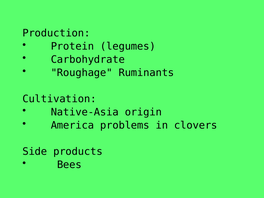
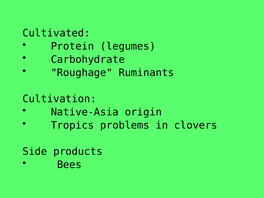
Production: Production -> Cultivated (56, 33)
America: America -> Tropics (72, 125)
